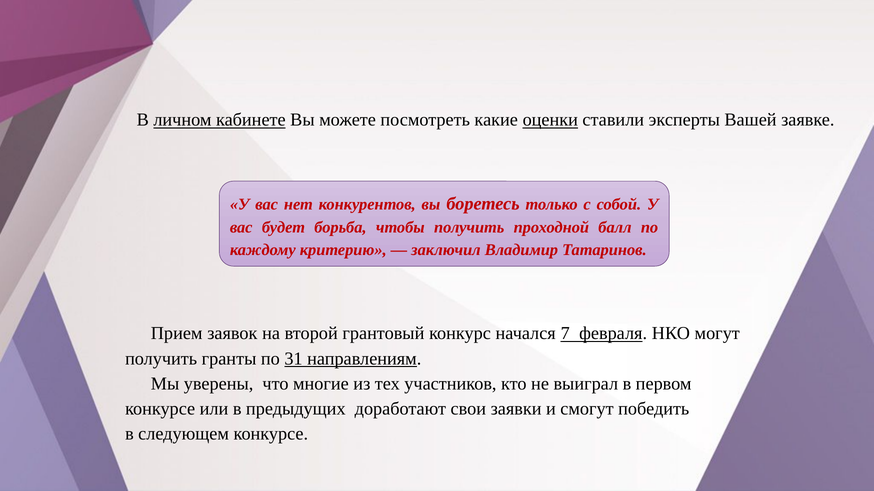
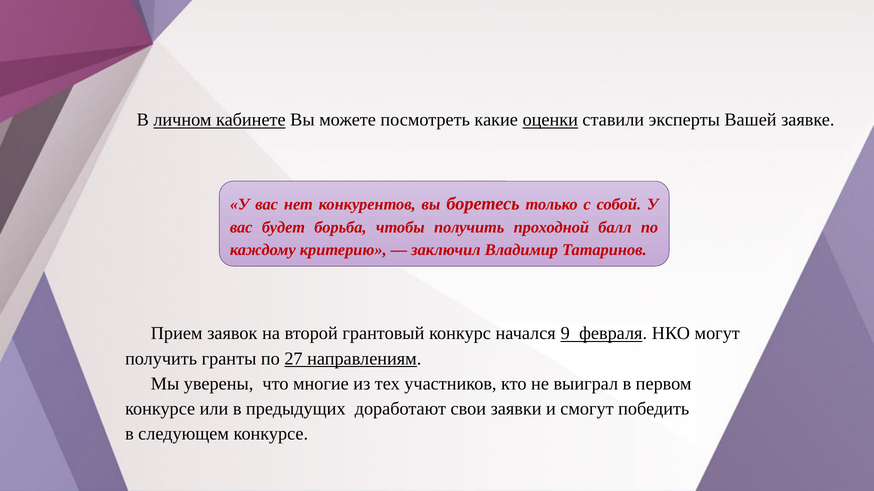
7: 7 -> 9 (565, 334)
31: 31 -> 27 (294, 359)
